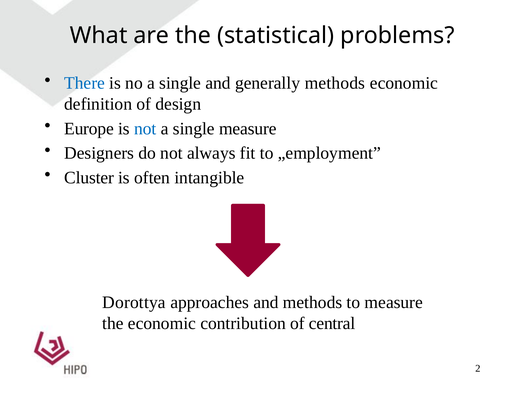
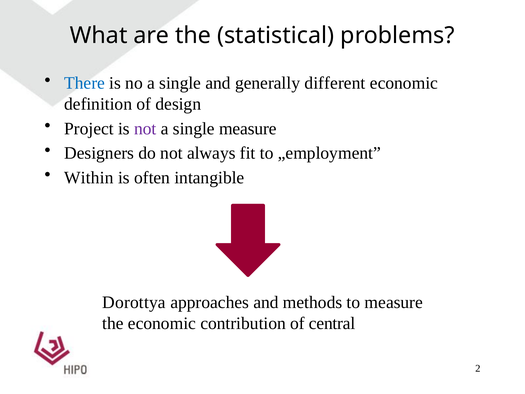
generally methods: methods -> different (335, 83)
Europe: Europe -> Project (89, 129)
not colour: blue -> purple (145, 129)
Cluster: Cluster -> Within (89, 178)
